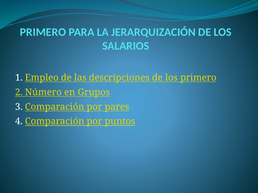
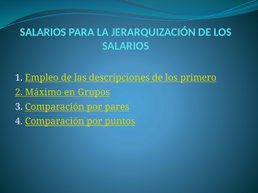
PRIMERO: PRIMERO -> SALARIOS (43, 32)
Número: Número -> Máximo (43, 92)
